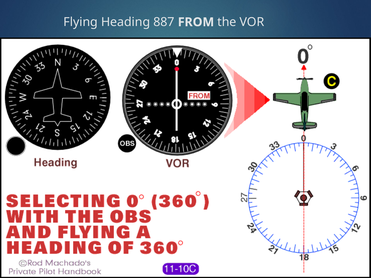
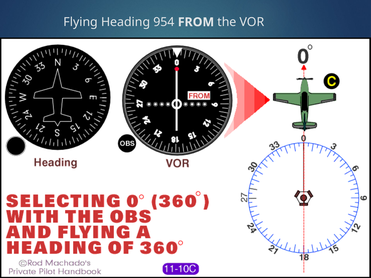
887: 887 -> 954 (164, 22)
